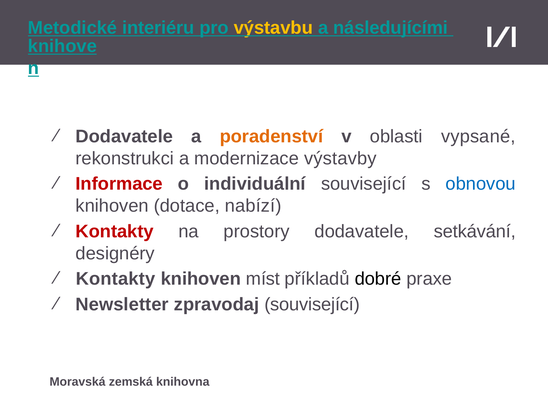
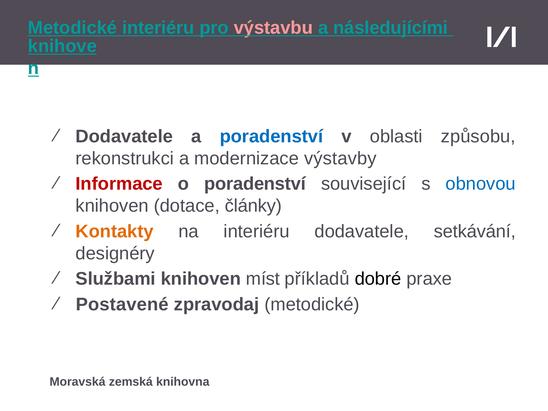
výstavbu colour: yellow -> pink (273, 28)
poradenství colour: orange -> blue (271, 136)
vypsané: vypsané -> způsobu (478, 136)
o individuální: individuální -> poradenství (255, 184)
nabízí: nabízí -> články (253, 206)
Kontakty colour: red -> orange (115, 231)
na prostory: prostory -> interiéru (257, 231)
Kontakty: Kontakty -> Službami (116, 279)
Newsletter: Newsletter -> Postavené (122, 304)
zpravodaj související: související -> metodické (312, 304)
